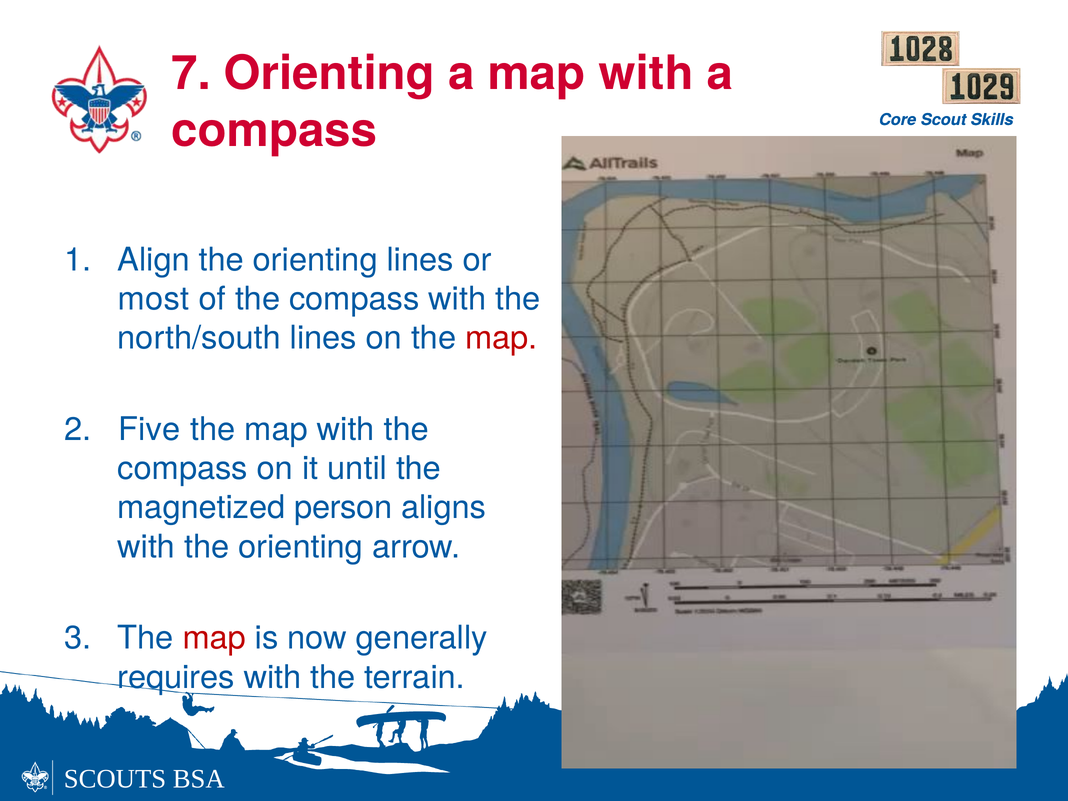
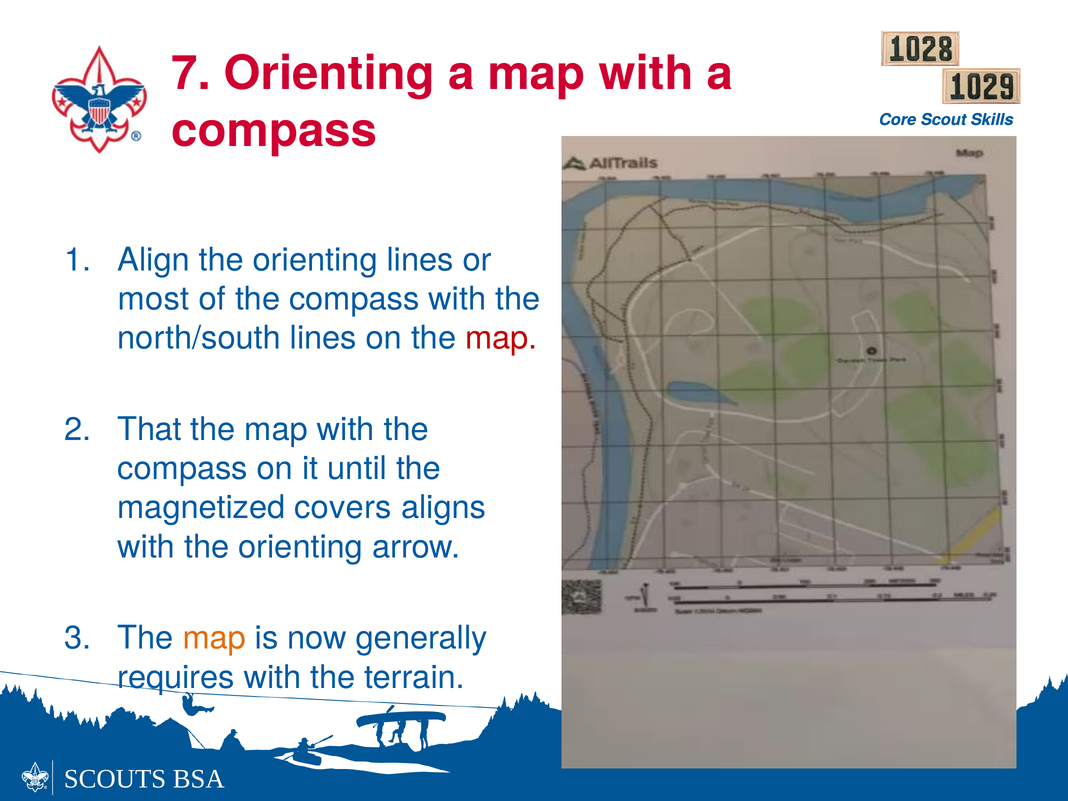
Five: Five -> That (150, 429)
person: person -> covers (343, 508)
map colour: red -> orange (214, 638)
